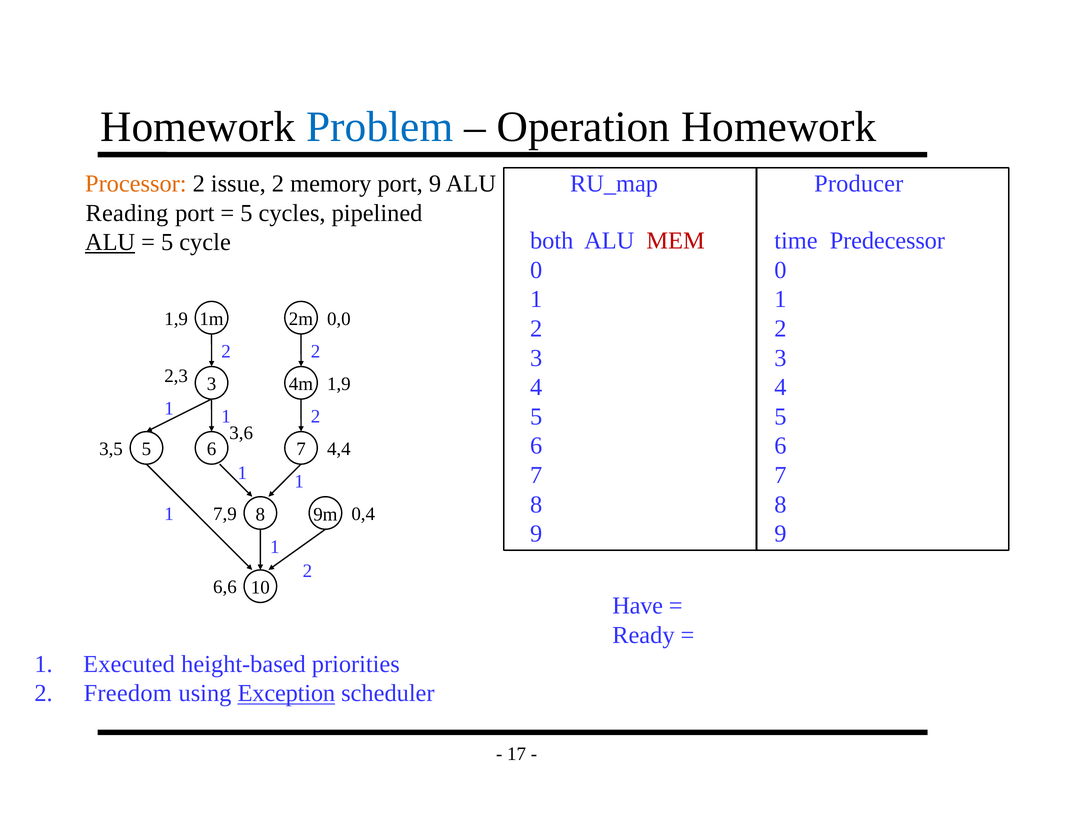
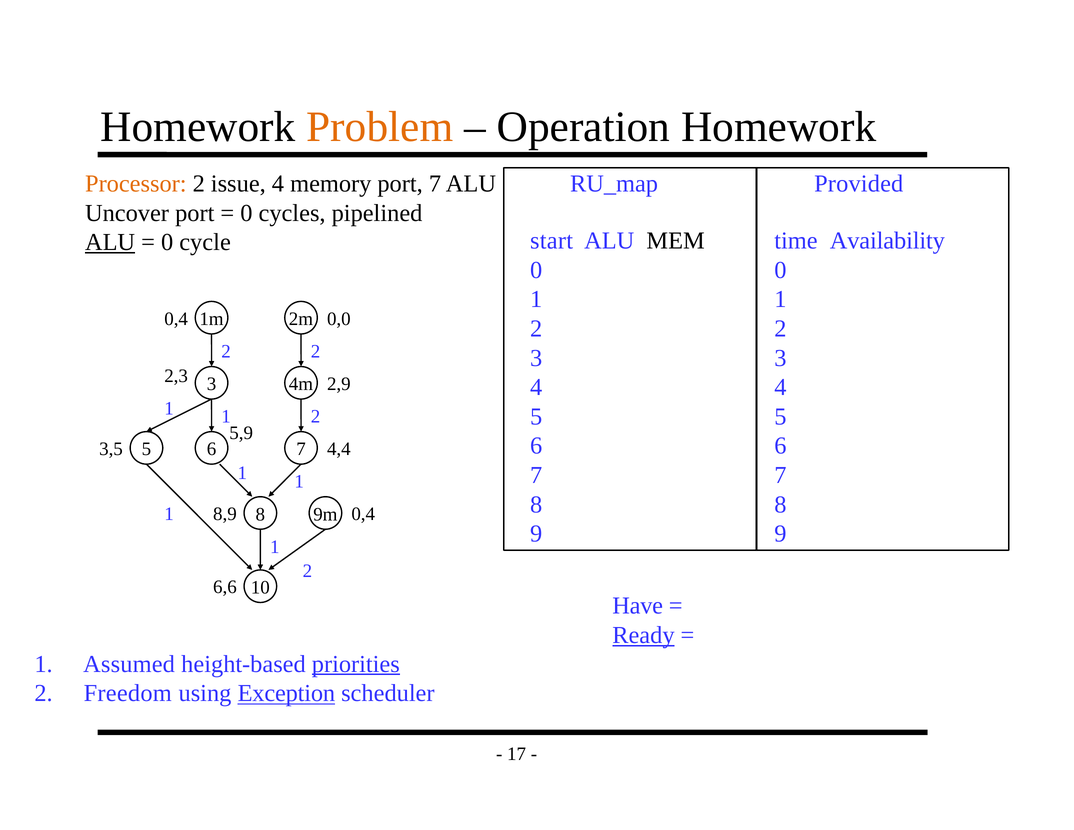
Problem colour: blue -> orange (380, 127)
issue 2: 2 -> 4 (278, 184)
port 9: 9 -> 7 (435, 184)
Producer: Producer -> Provided (859, 184)
Reading: Reading -> Uncover (127, 213)
5: 5 -> 0 (246, 213)
both: both -> start (552, 241)
MEM colour: red -> black (676, 241)
Predecessor: Predecessor -> Availability (887, 241)
5: 5 -> 0 (167, 242)
1,9: 1,9 -> 0,4 (176, 319)
1,9: 1,9 -> 2,9 (339, 384)
3,6: 3,6 -> 5,9 (241, 433)
7,9: 7,9 -> 8,9 (225, 514)
Ready underline: none -> present (643, 635)
Executed: Executed -> Assumed (129, 664)
priorities underline: none -> present (356, 664)
